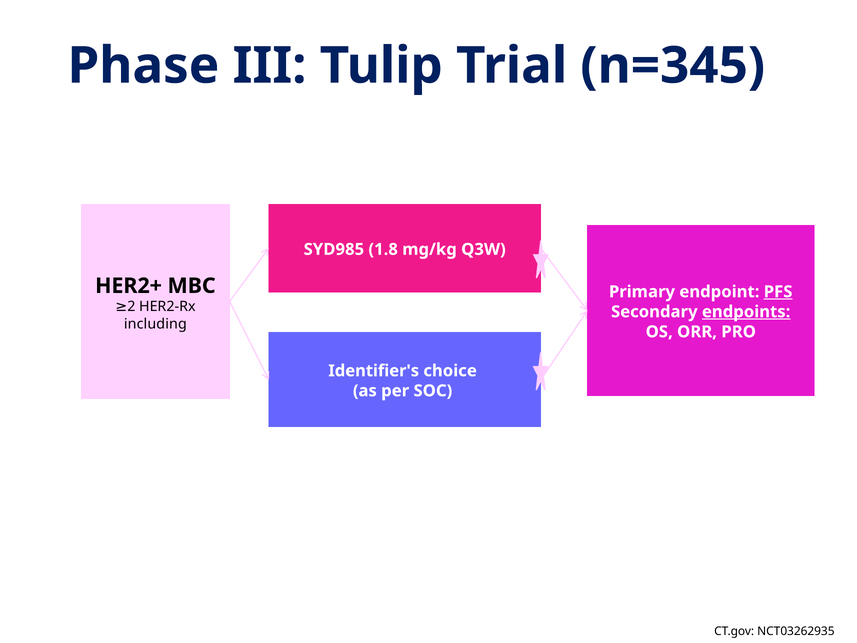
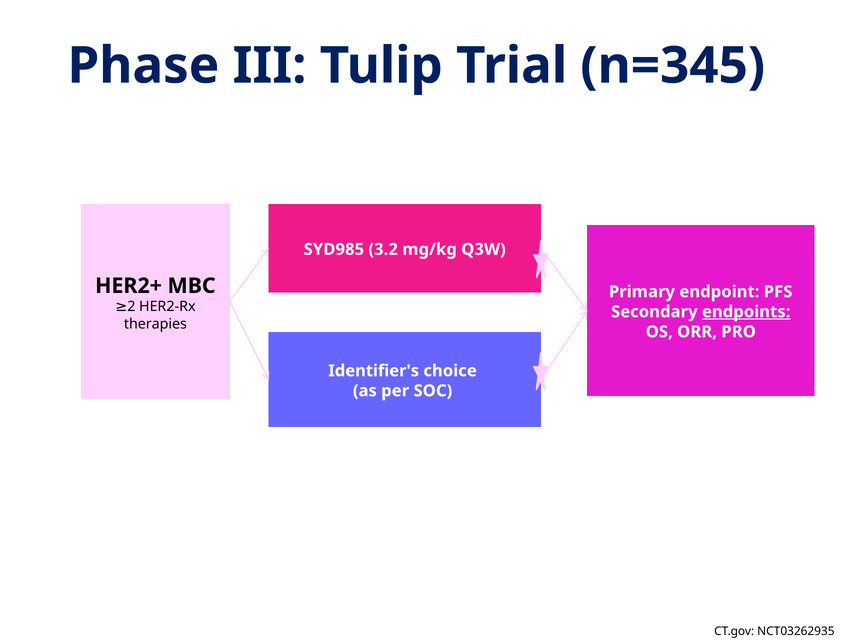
1.8: 1.8 -> 3.2 (383, 249)
PFS underline: present -> none (778, 292)
including: including -> therapies (155, 324)
